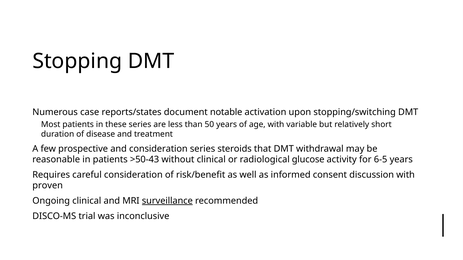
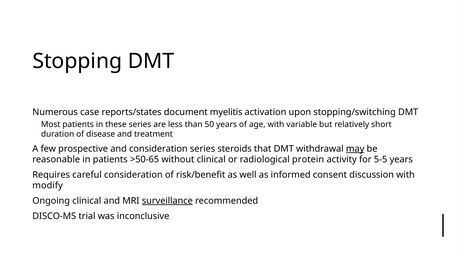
notable: notable -> myelitis (226, 112)
may underline: none -> present (355, 149)
>50-43: >50-43 -> >50-65 (145, 160)
glucose: glucose -> protein (308, 160)
6-5: 6-5 -> 5-5 (381, 160)
proven: proven -> modify (48, 186)
